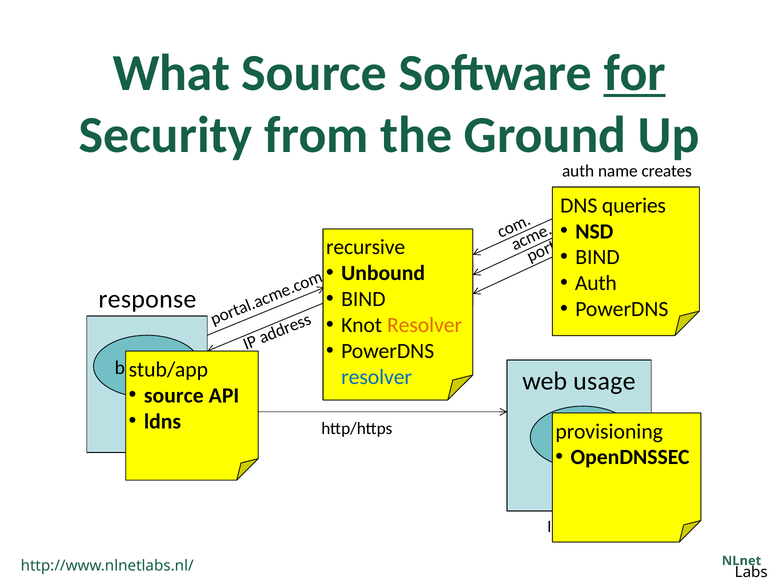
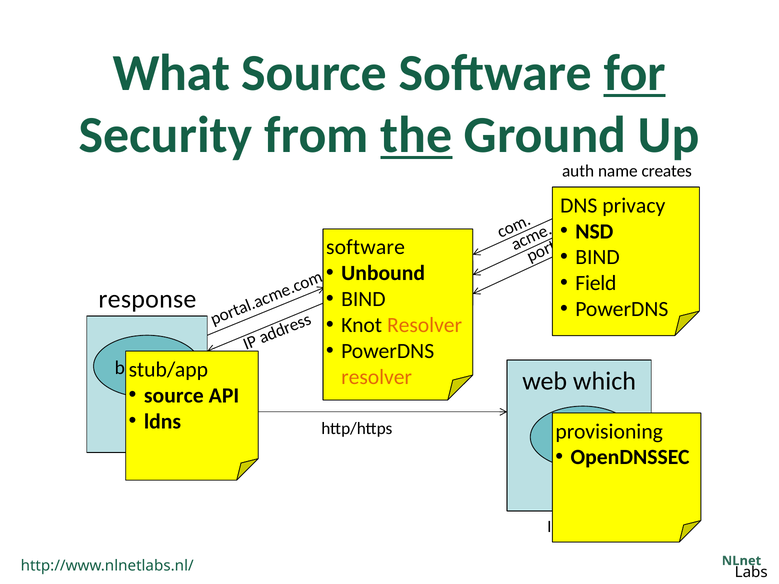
the underline: none -> present (416, 135)
queries: queries -> privacy (634, 205)
recursive: recursive -> software (365, 247)
Auth: Auth -> Field (596, 283)
resolver colour: blue -> orange (377, 377)
usage: usage -> which (604, 381)
